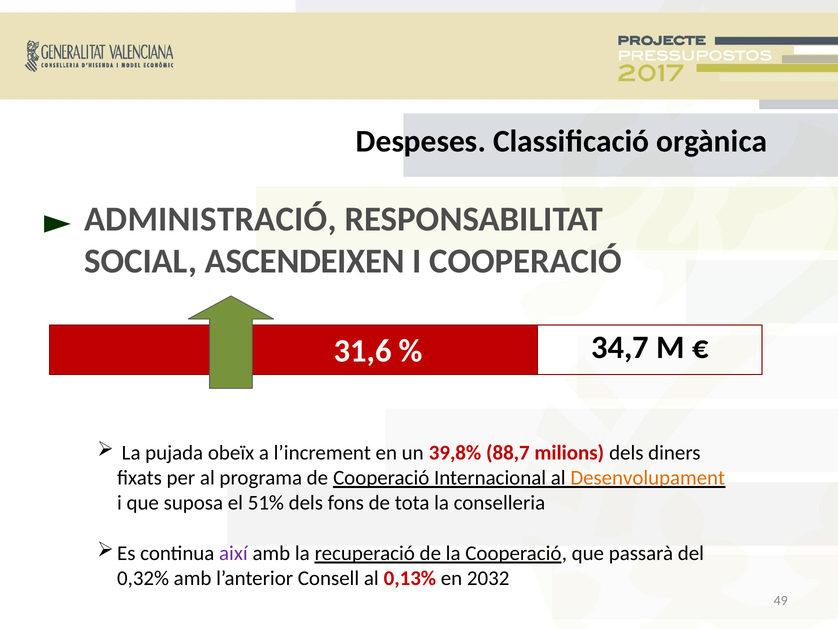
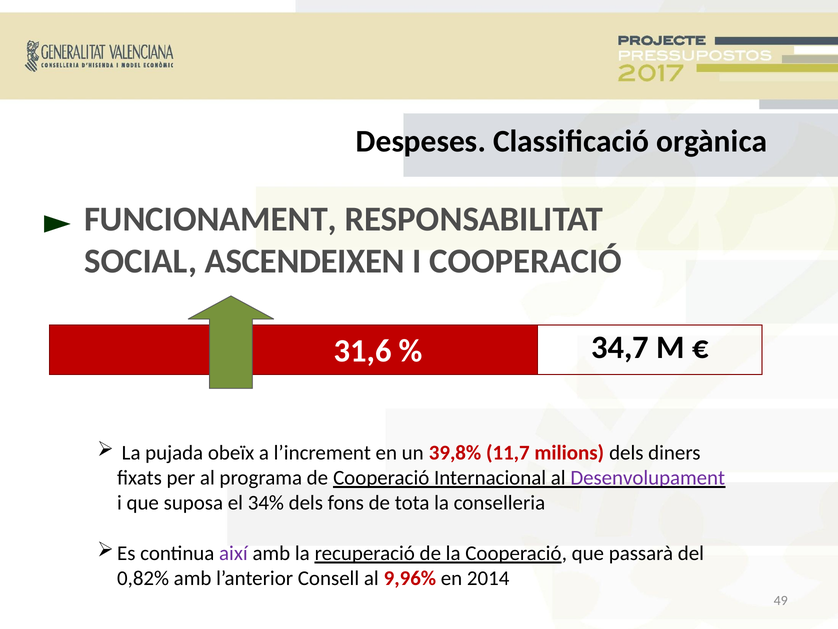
ADMINISTRACIÓ: ADMINISTRACIÓ -> FUNCIONAMENT (210, 219)
88,7: 88,7 -> 11,7 (508, 452)
Desenvolupament colour: orange -> purple (648, 478)
51%: 51% -> 34% (266, 503)
0,32%: 0,32% -> 0,82% (143, 578)
0,13%: 0,13% -> 9,96% (410, 578)
2032: 2032 -> 2014 (488, 578)
